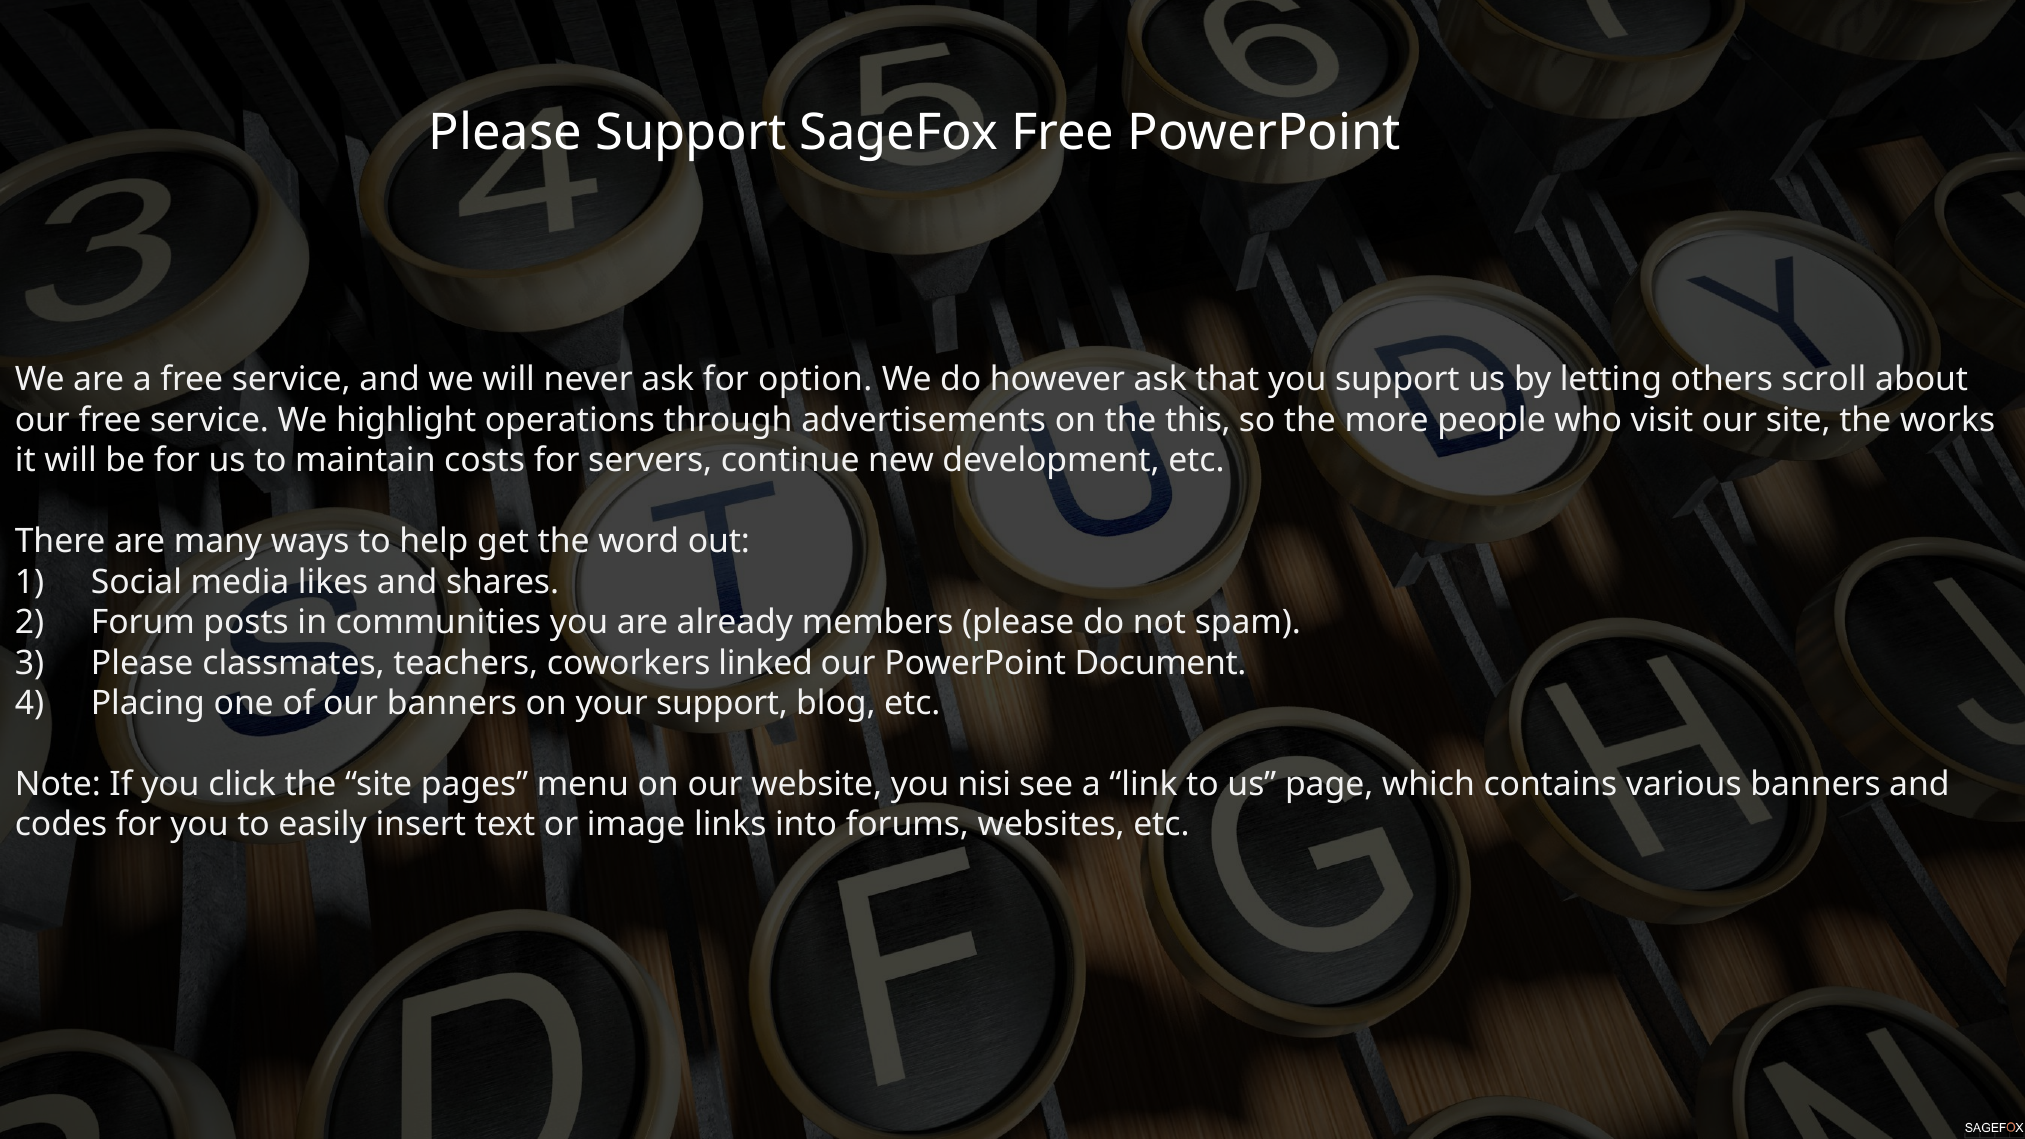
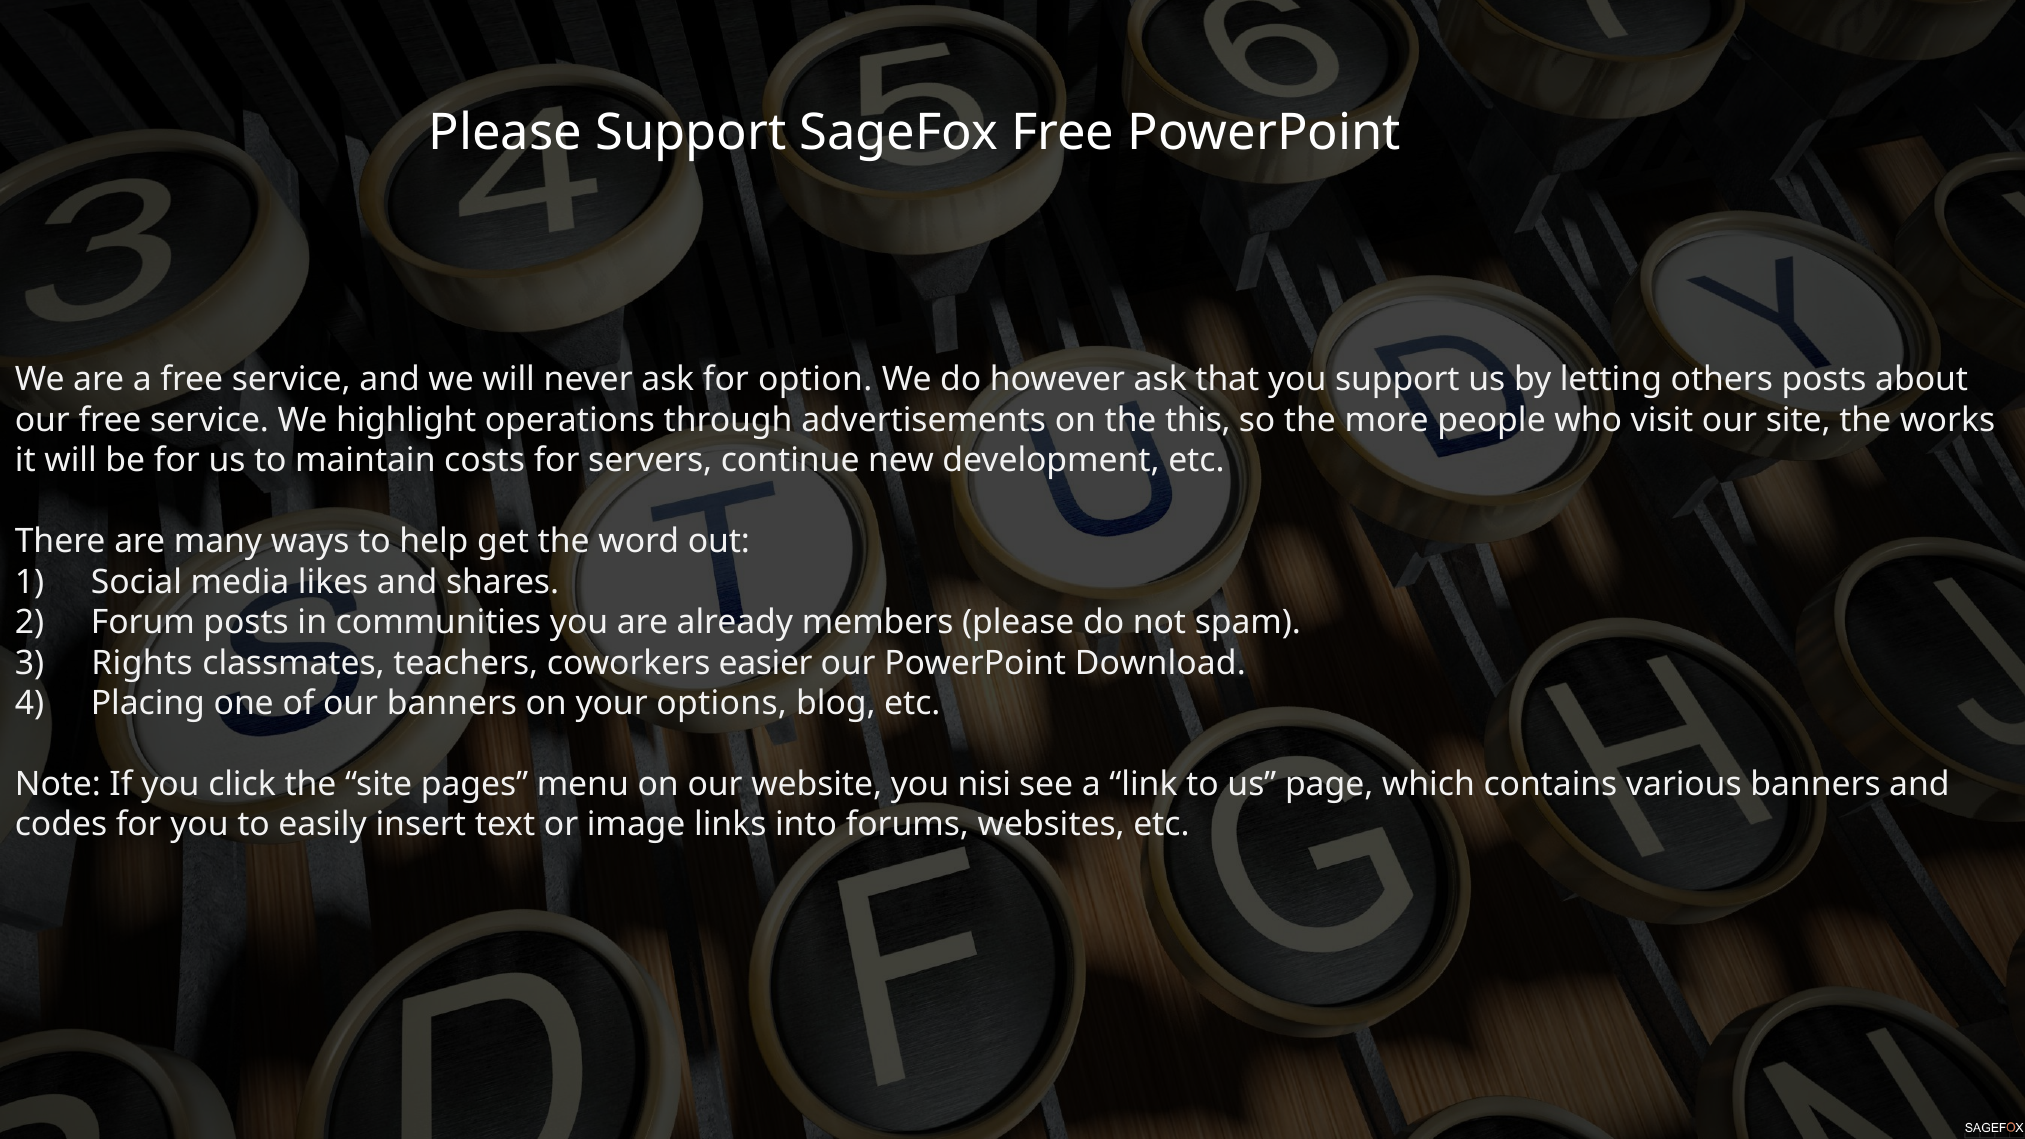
others scroll: scroll -> posts (1824, 380)
Please: Please -> Rights (142, 663)
linked: linked -> easier (766, 663)
Document: Document -> Download (1160, 663)
your support: support -> options (722, 703)
